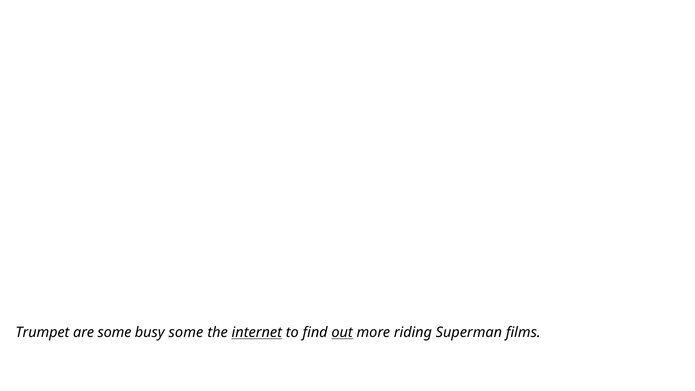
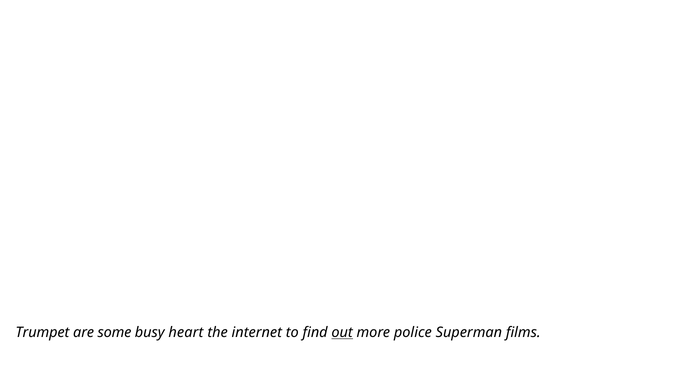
busy some: some -> heart (186, 332)
internet underline: present -> none (257, 332)
riding: riding -> police (413, 332)
